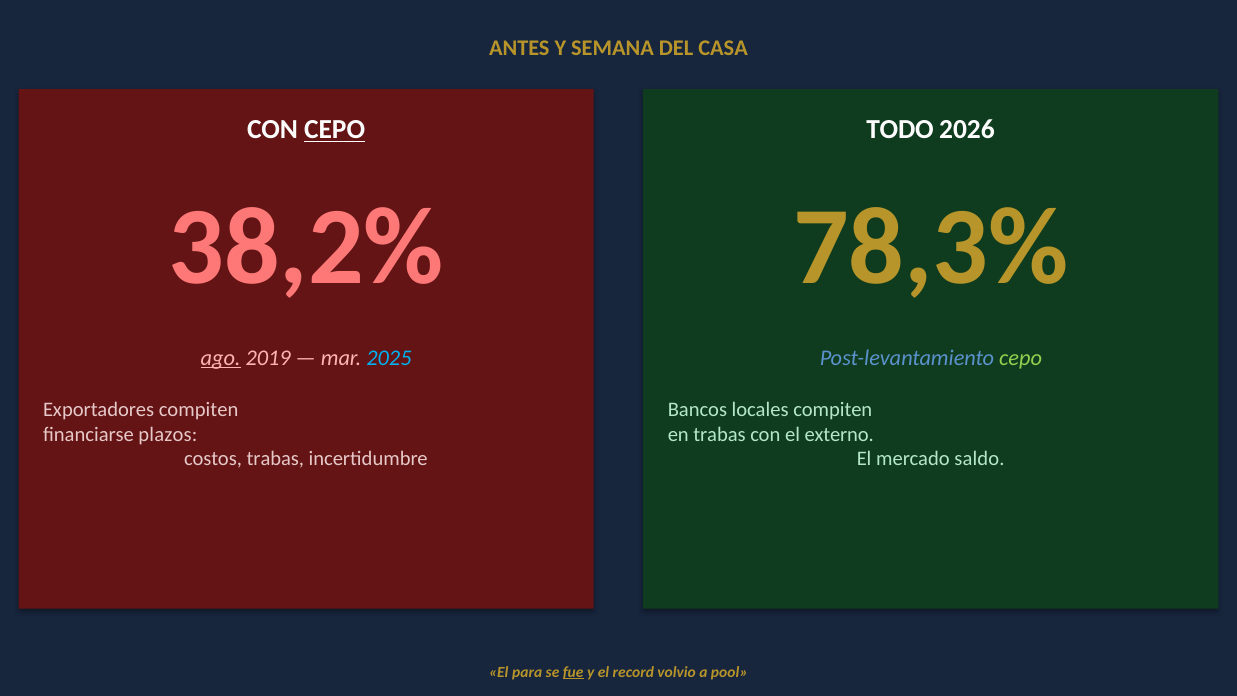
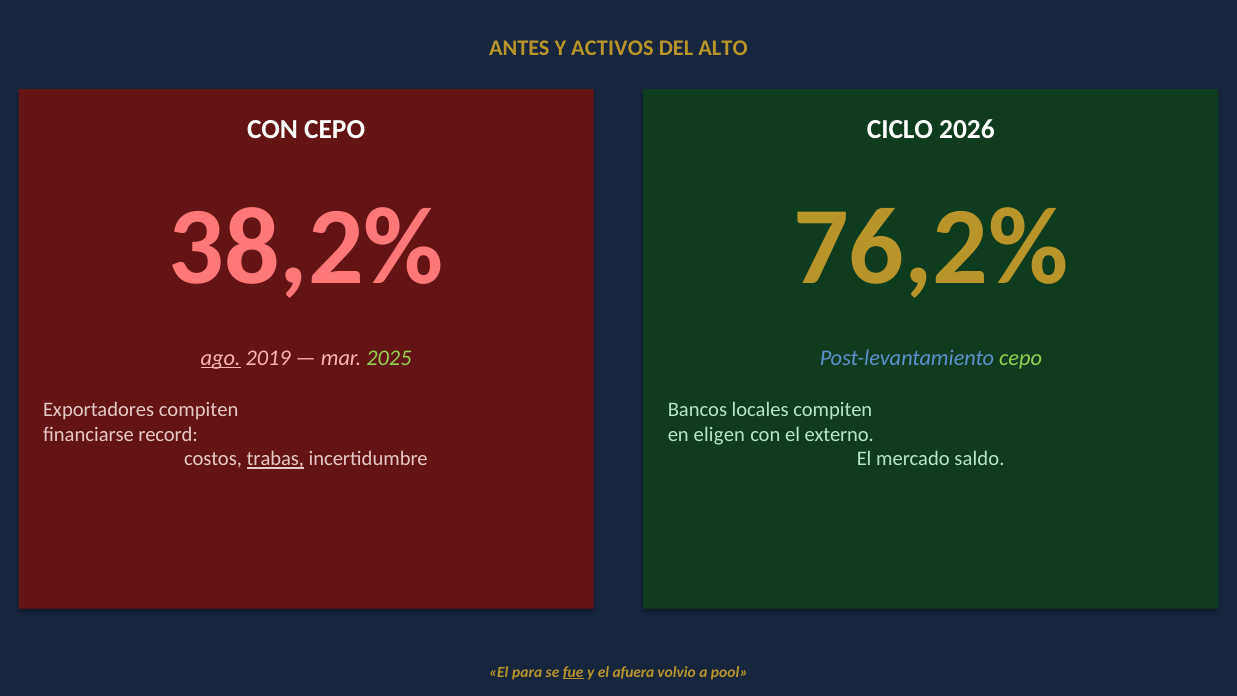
SEMANA: SEMANA -> ACTIVOS (612, 48)
CASA: CASA -> ALTO (723, 48)
CEPO underline: present -> none (335, 130)
TODO: TODO -> CICLO (900, 130)
78,3%: 78,3% -> 76,2% (931, 247)
2025 colour: light blue -> light green (389, 358)
plazos: plazos -> record (168, 434)
en trabas: trabas -> eligen (719, 434)
trabas underline: none -> present (275, 459)
record: record -> afuera (633, 672)
